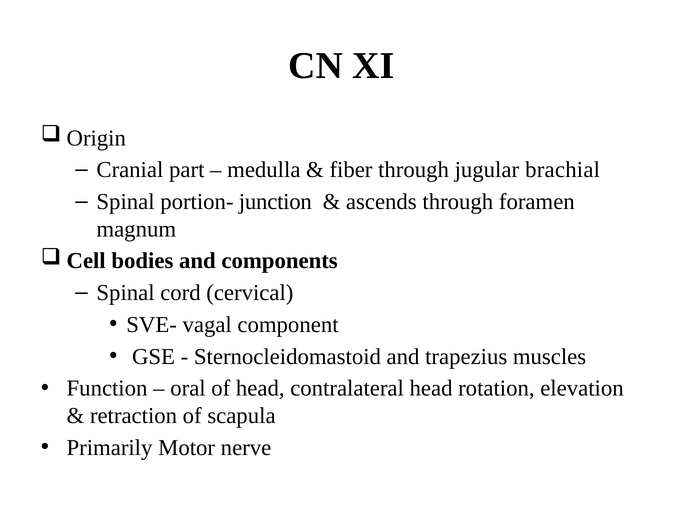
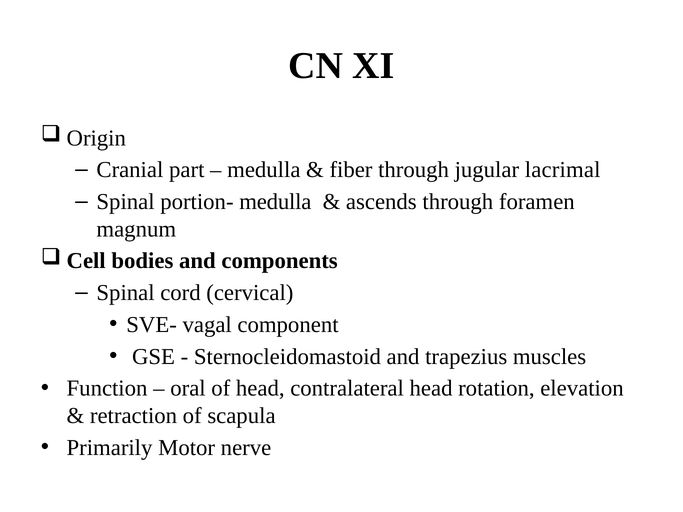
brachial: brachial -> lacrimal (563, 170)
portion- junction: junction -> medulla (275, 202)
